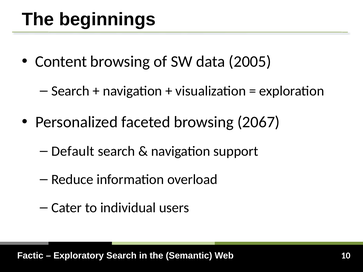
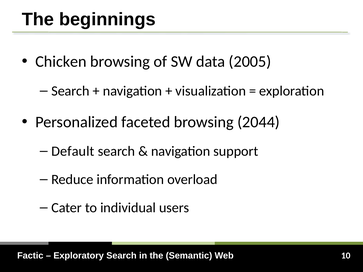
Content: Content -> Chicken (61, 62)
2067: 2067 -> 2044 (259, 122)
